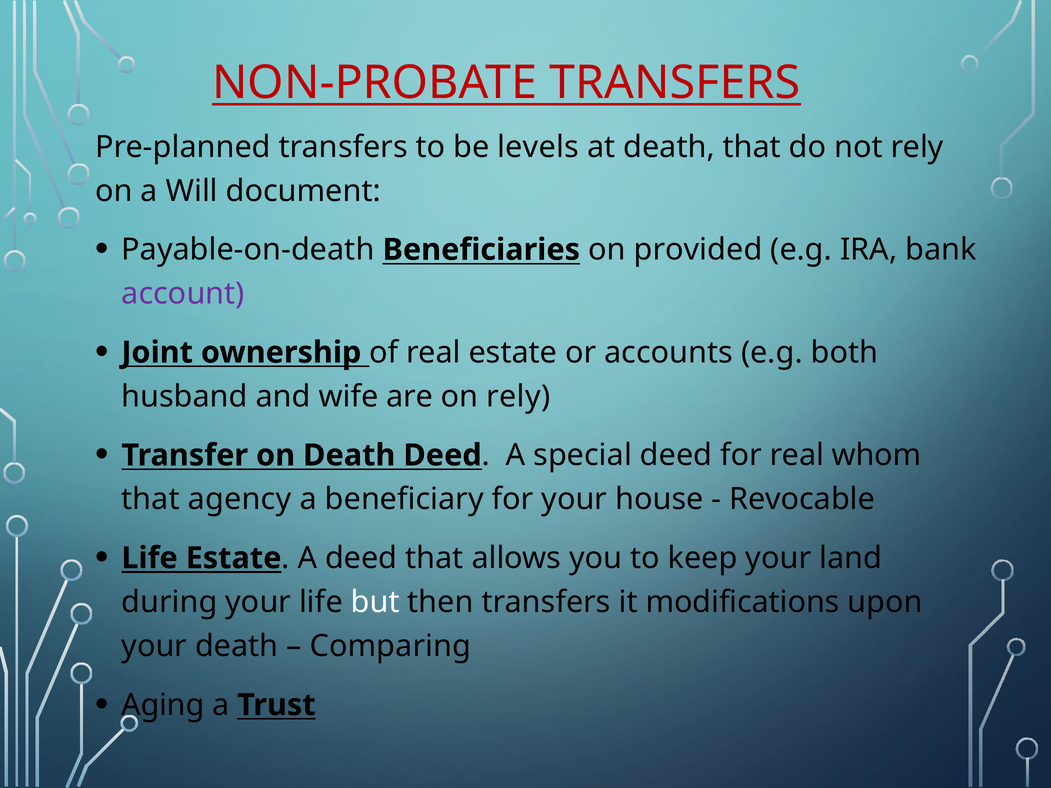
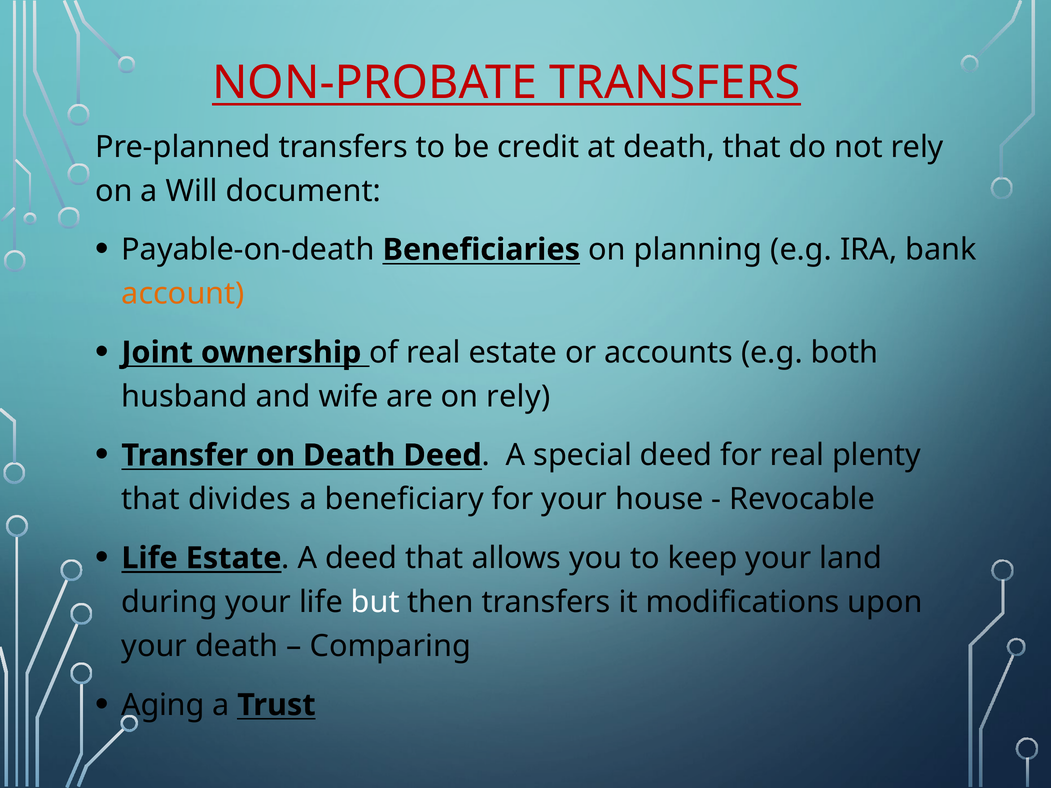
levels: levels -> credit (538, 147)
provided: provided -> planning (698, 250)
account colour: purple -> orange (183, 294)
whom: whom -> plenty (877, 455)
agency: agency -> divides (239, 500)
